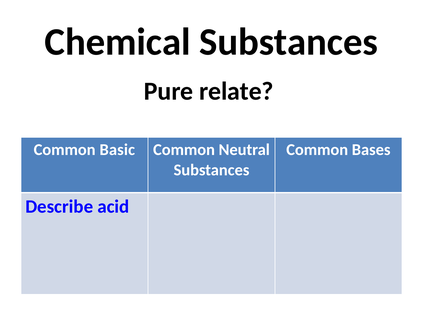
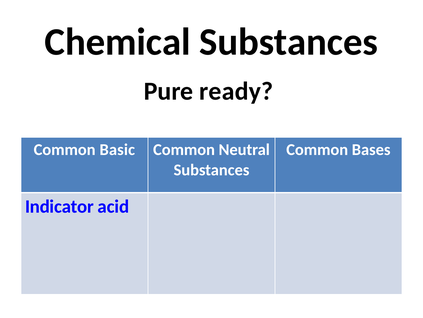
relate: relate -> ready (236, 91)
Describe: Describe -> Indicator (59, 206)
